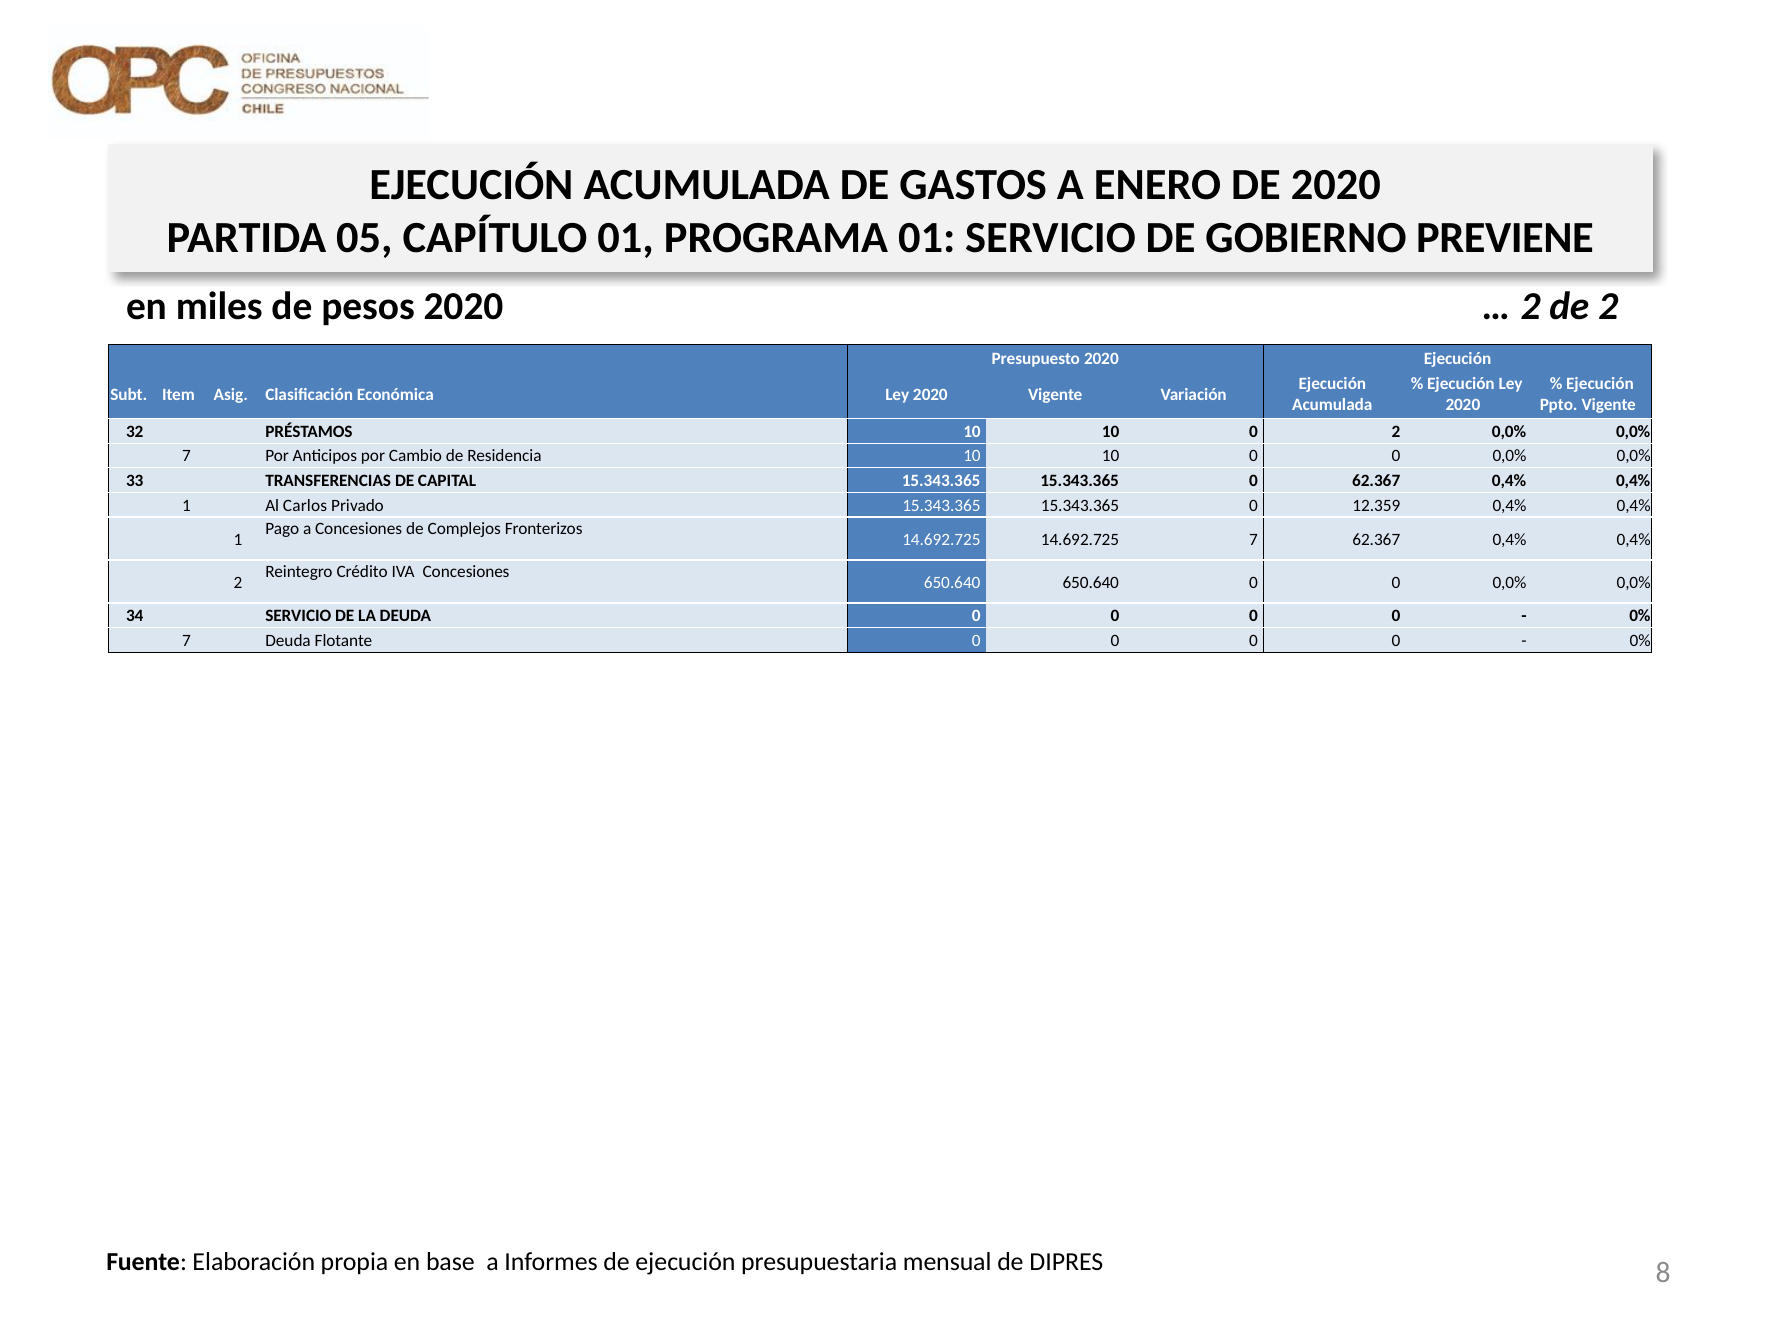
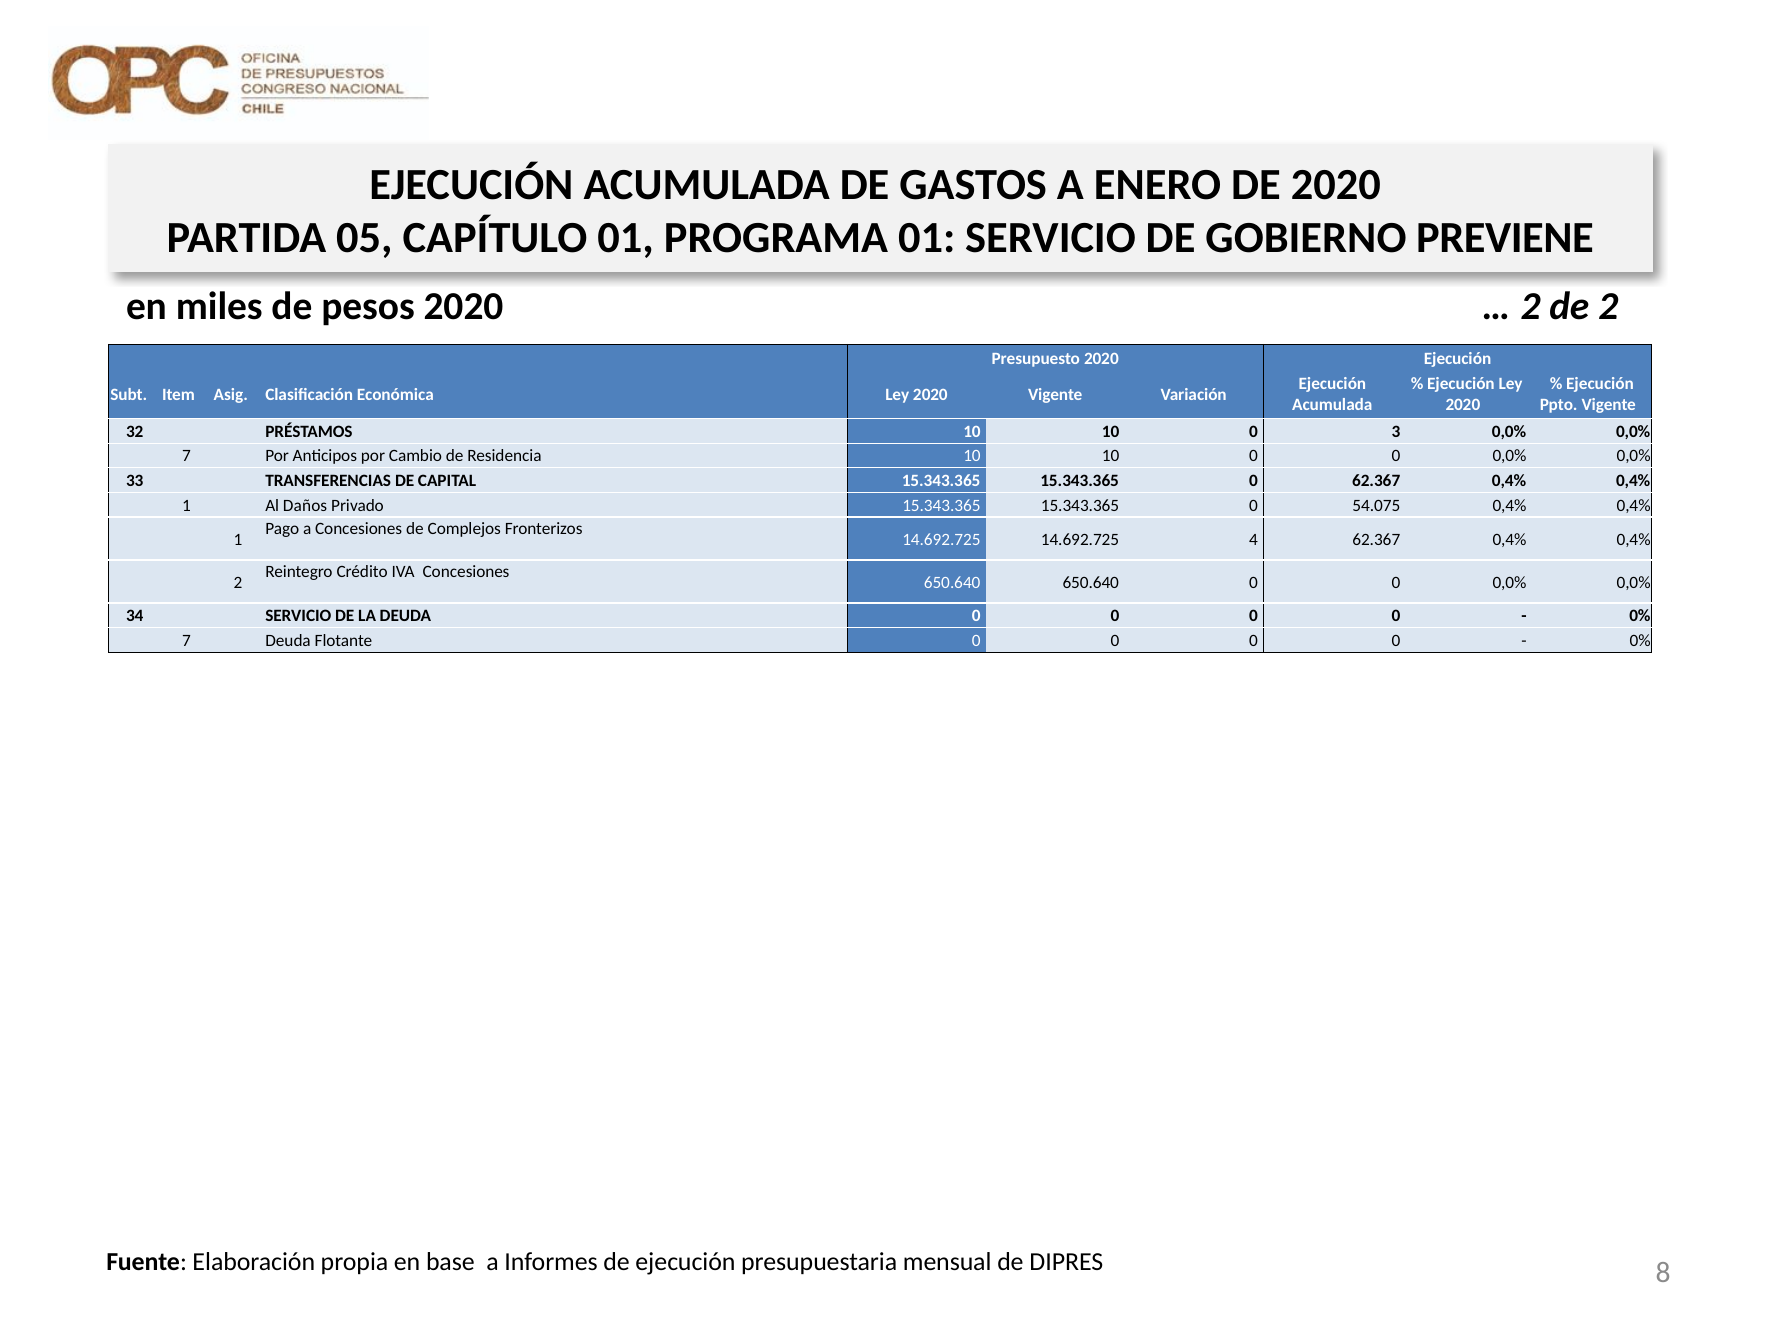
0 2: 2 -> 3 (1396, 431)
Carlos: Carlos -> Daños (305, 505)
12.359: 12.359 -> 54.075 (1376, 505)
14.692.725 7: 7 -> 4 (1254, 539)
